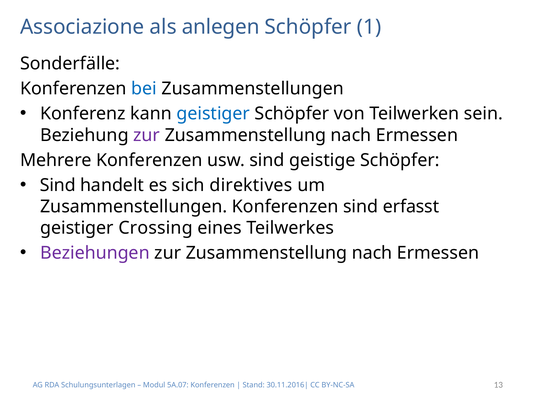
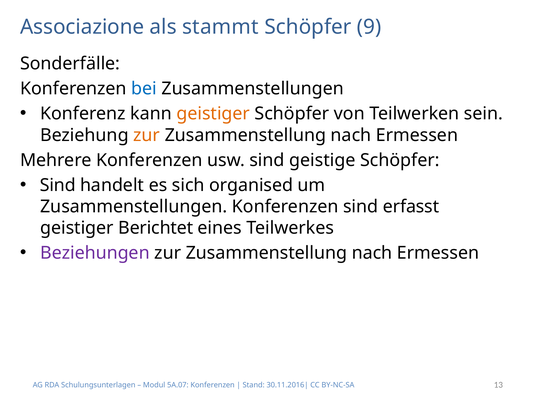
anlegen: anlegen -> stammt (220, 27)
1: 1 -> 9 (369, 27)
geistiger colour: blue -> orange (213, 113)
zur colour: purple -> orange (147, 135)
direktives: direktives -> organised (251, 185)
Crossing: Crossing -> Berichtet (156, 228)
